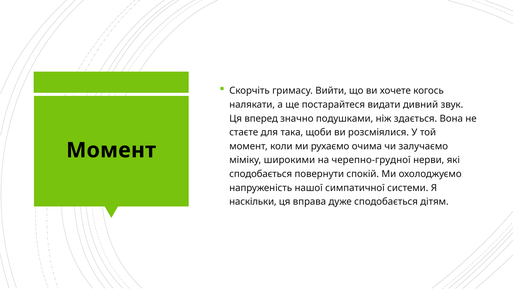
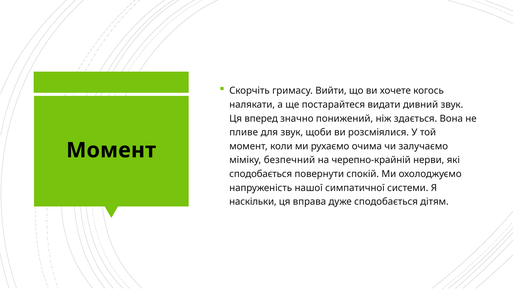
подушками: подушками -> понижений (345, 119)
стаєте: стаєте -> пливе (244, 132)
для така: така -> звук (292, 132)
широкими: широкими -> безпечний (289, 160)
черепно-грудної: черепно-грудної -> черепно-крайній (371, 160)
